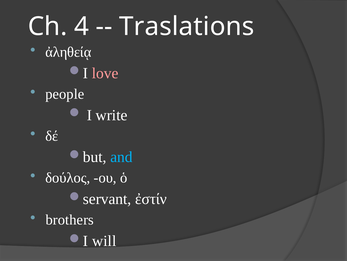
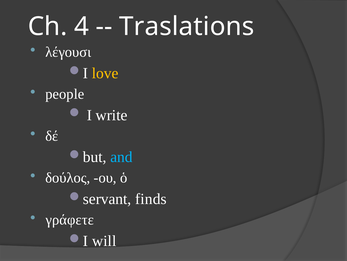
ἀληθείᾳ: ἀληθείᾳ -> λέγουσι (68, 52)
love colour: pink -> yellow (105, 73)
ἐστίν: ἐστίν -> finds (151, 199)
brothers: brothers -> γράφετε (70, 219)
